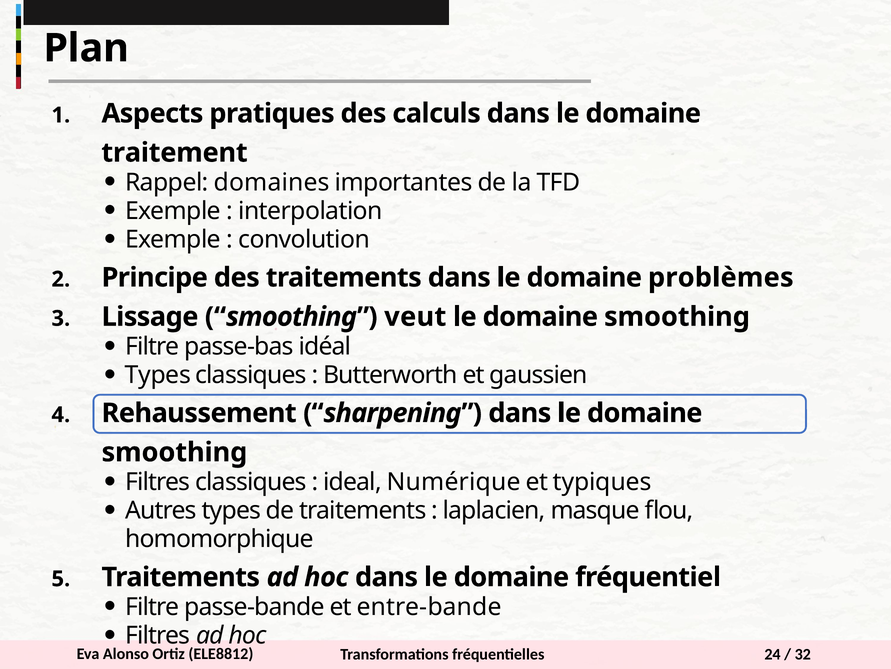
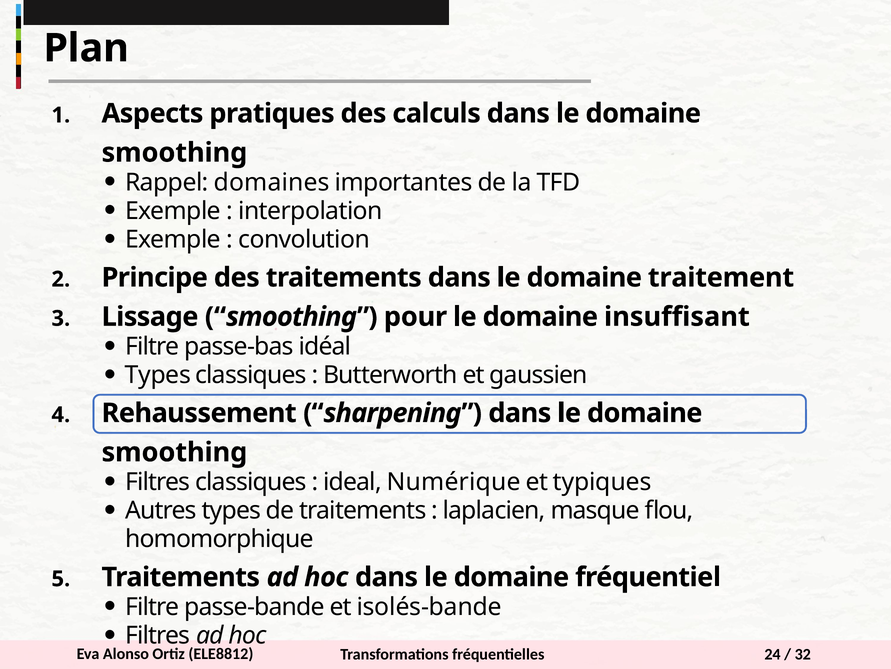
traitement: traitement -> smoothing (174, 153)
problèmes: problèmes -> traitement (721, 277)
veut: veut -> pour (416, 316)
smoothing: smoothing -> insuffisant (677, 316)
entre-bande: entre-bande -> isolés-bande (429, 606)
